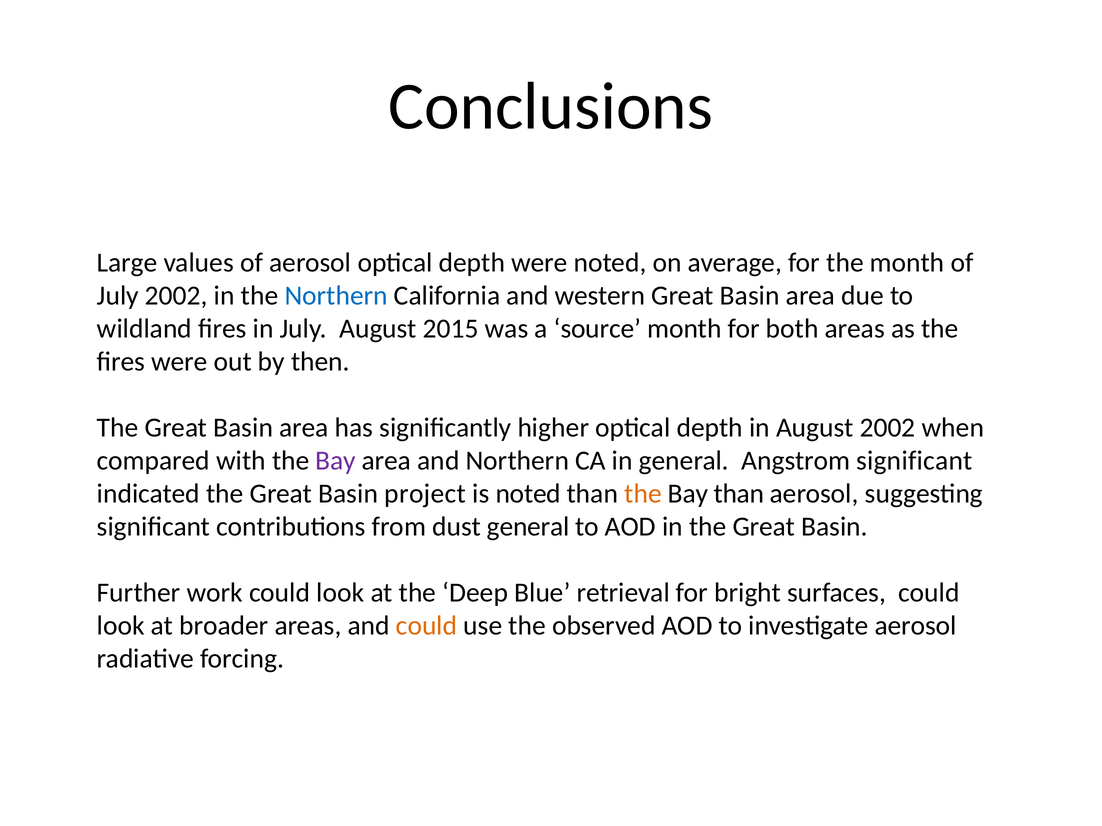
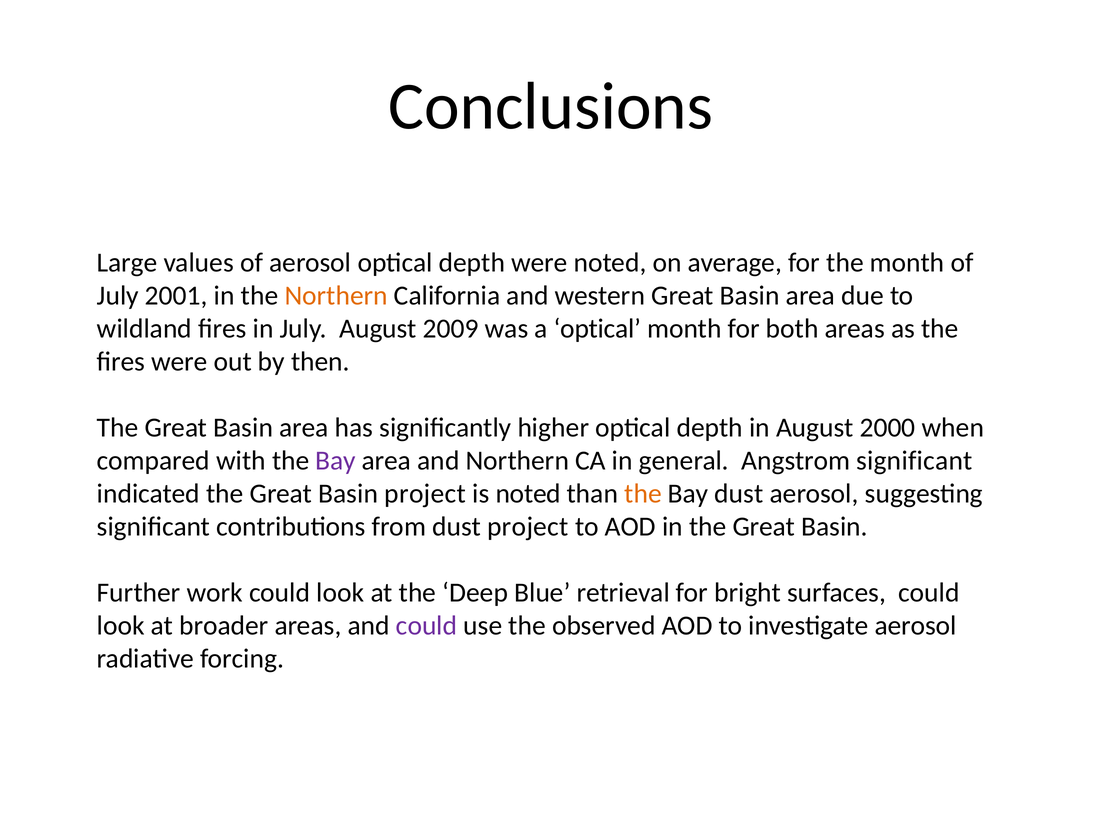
July 2002: 2002 -> 2001 (176, 296)
Northern colour: blue -> orange (336, 296)
2015: 2015 -> 2009 (451, 329)
a source: source -> optical (597, 329)
August 2002: 2002 -> 2000 (888, 428)
Bay than: than -> dust (739, 494)
dust general: general -> project (528, 527)
could colour: orange -> purple (427, 626)
